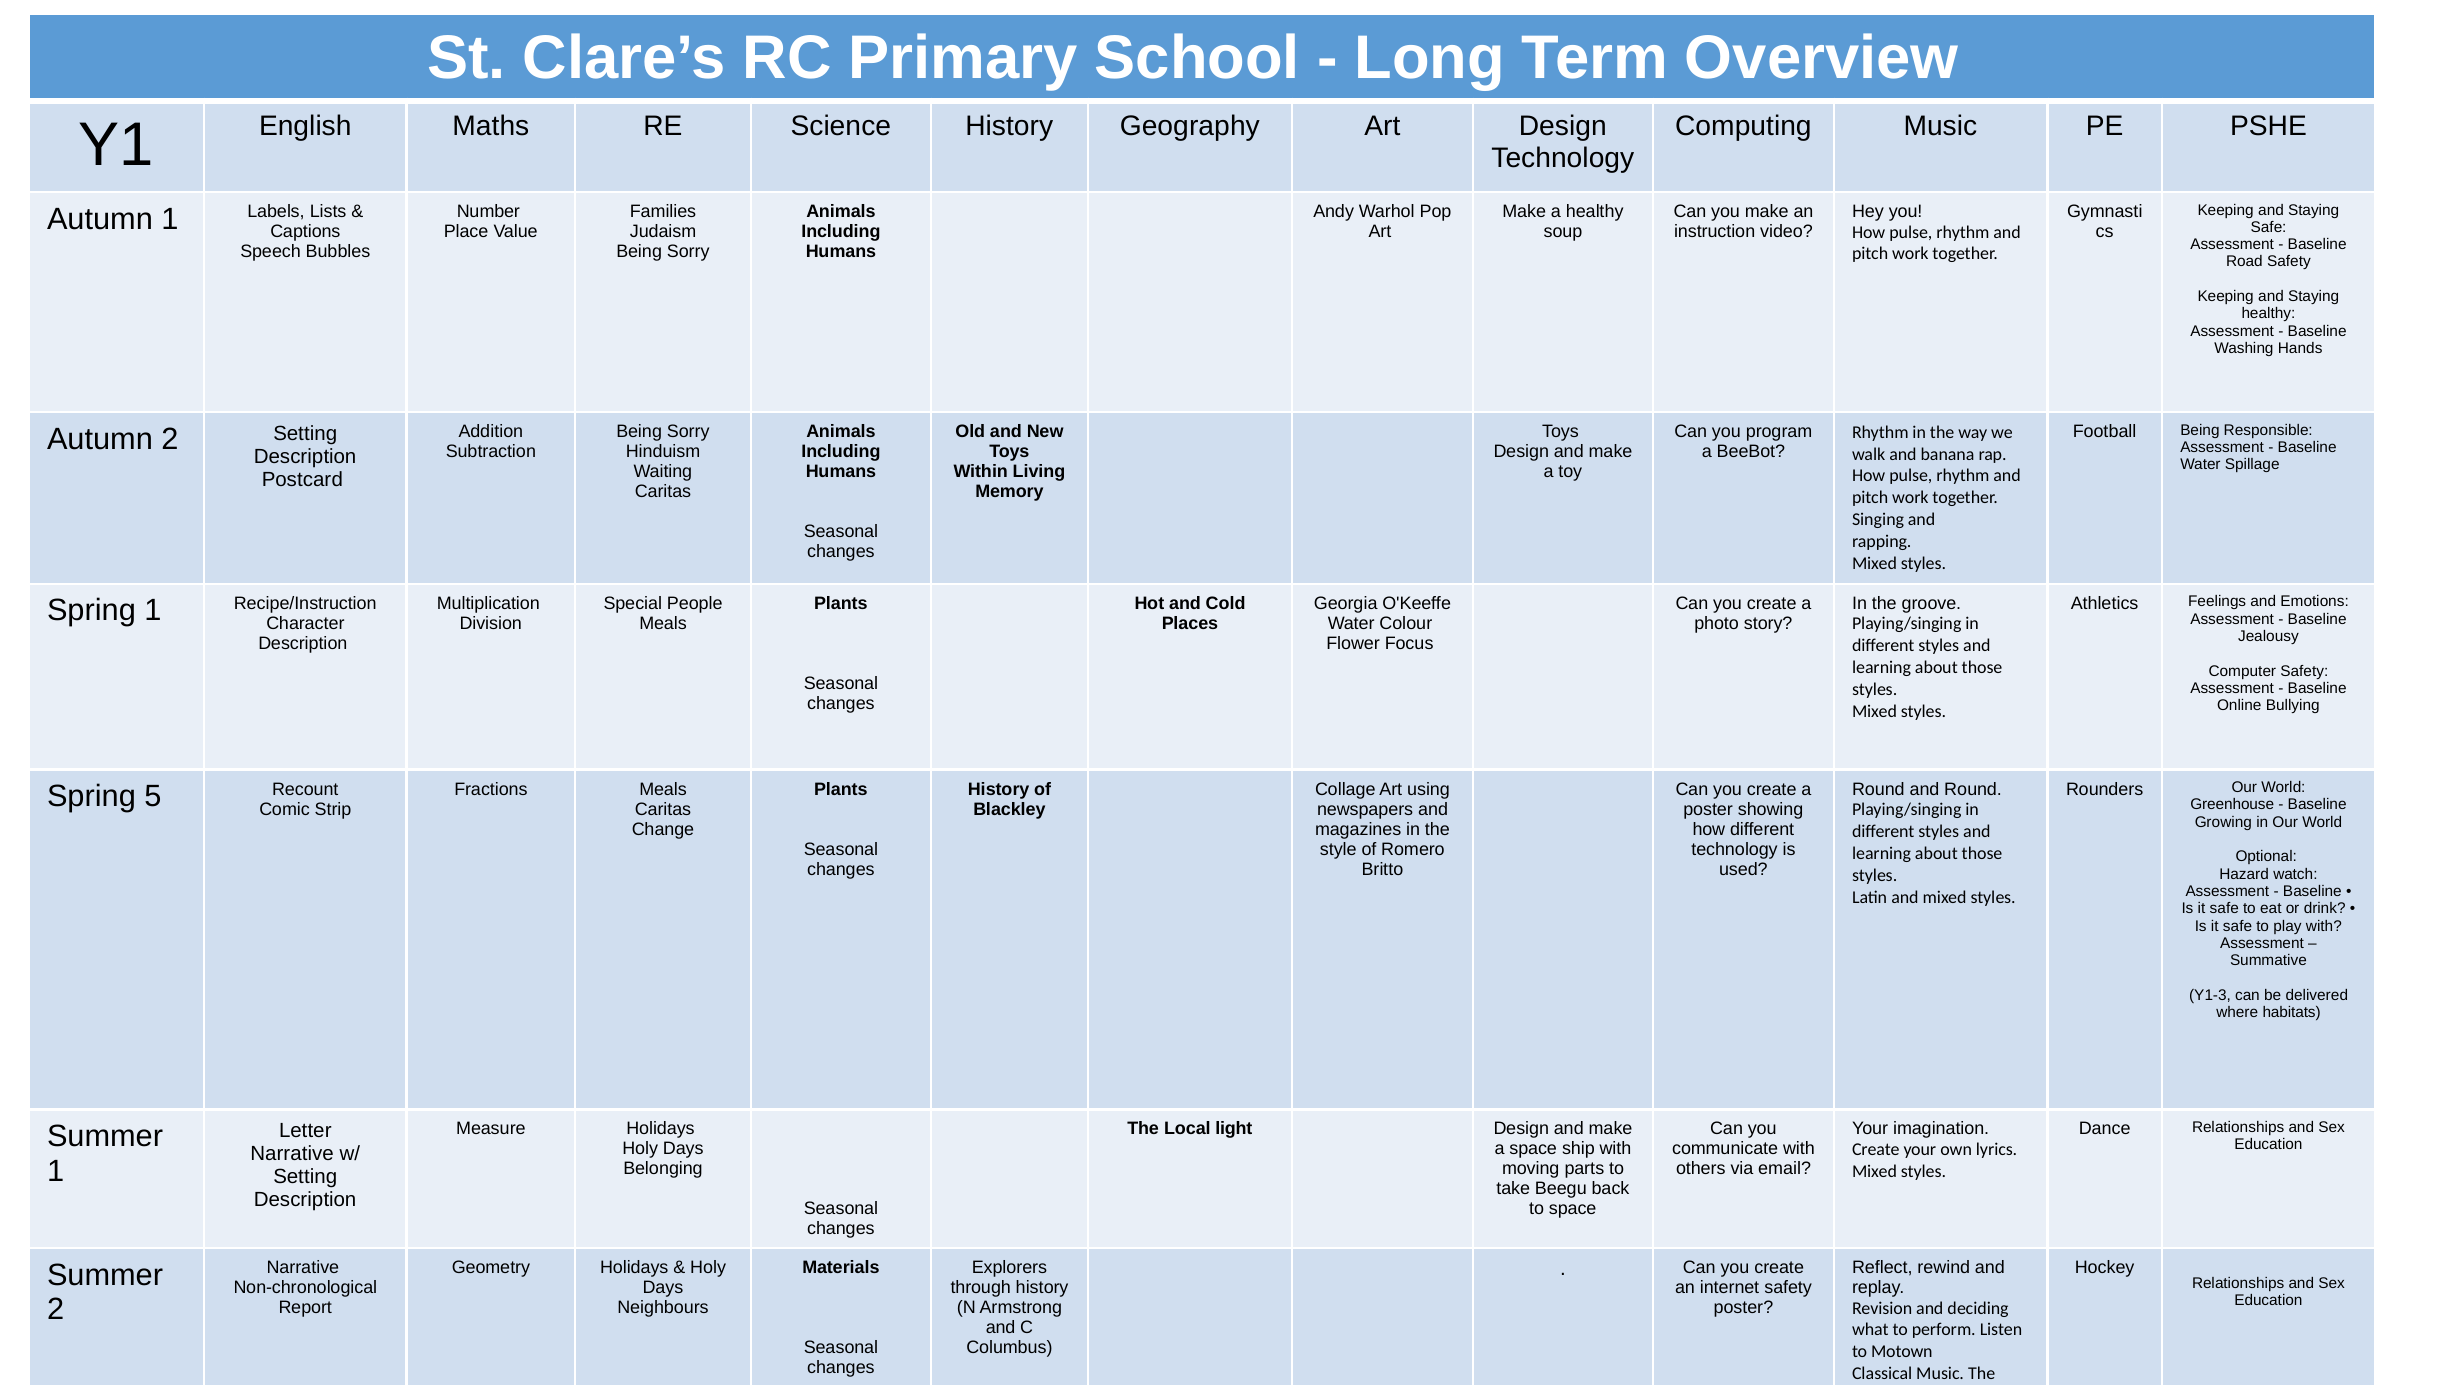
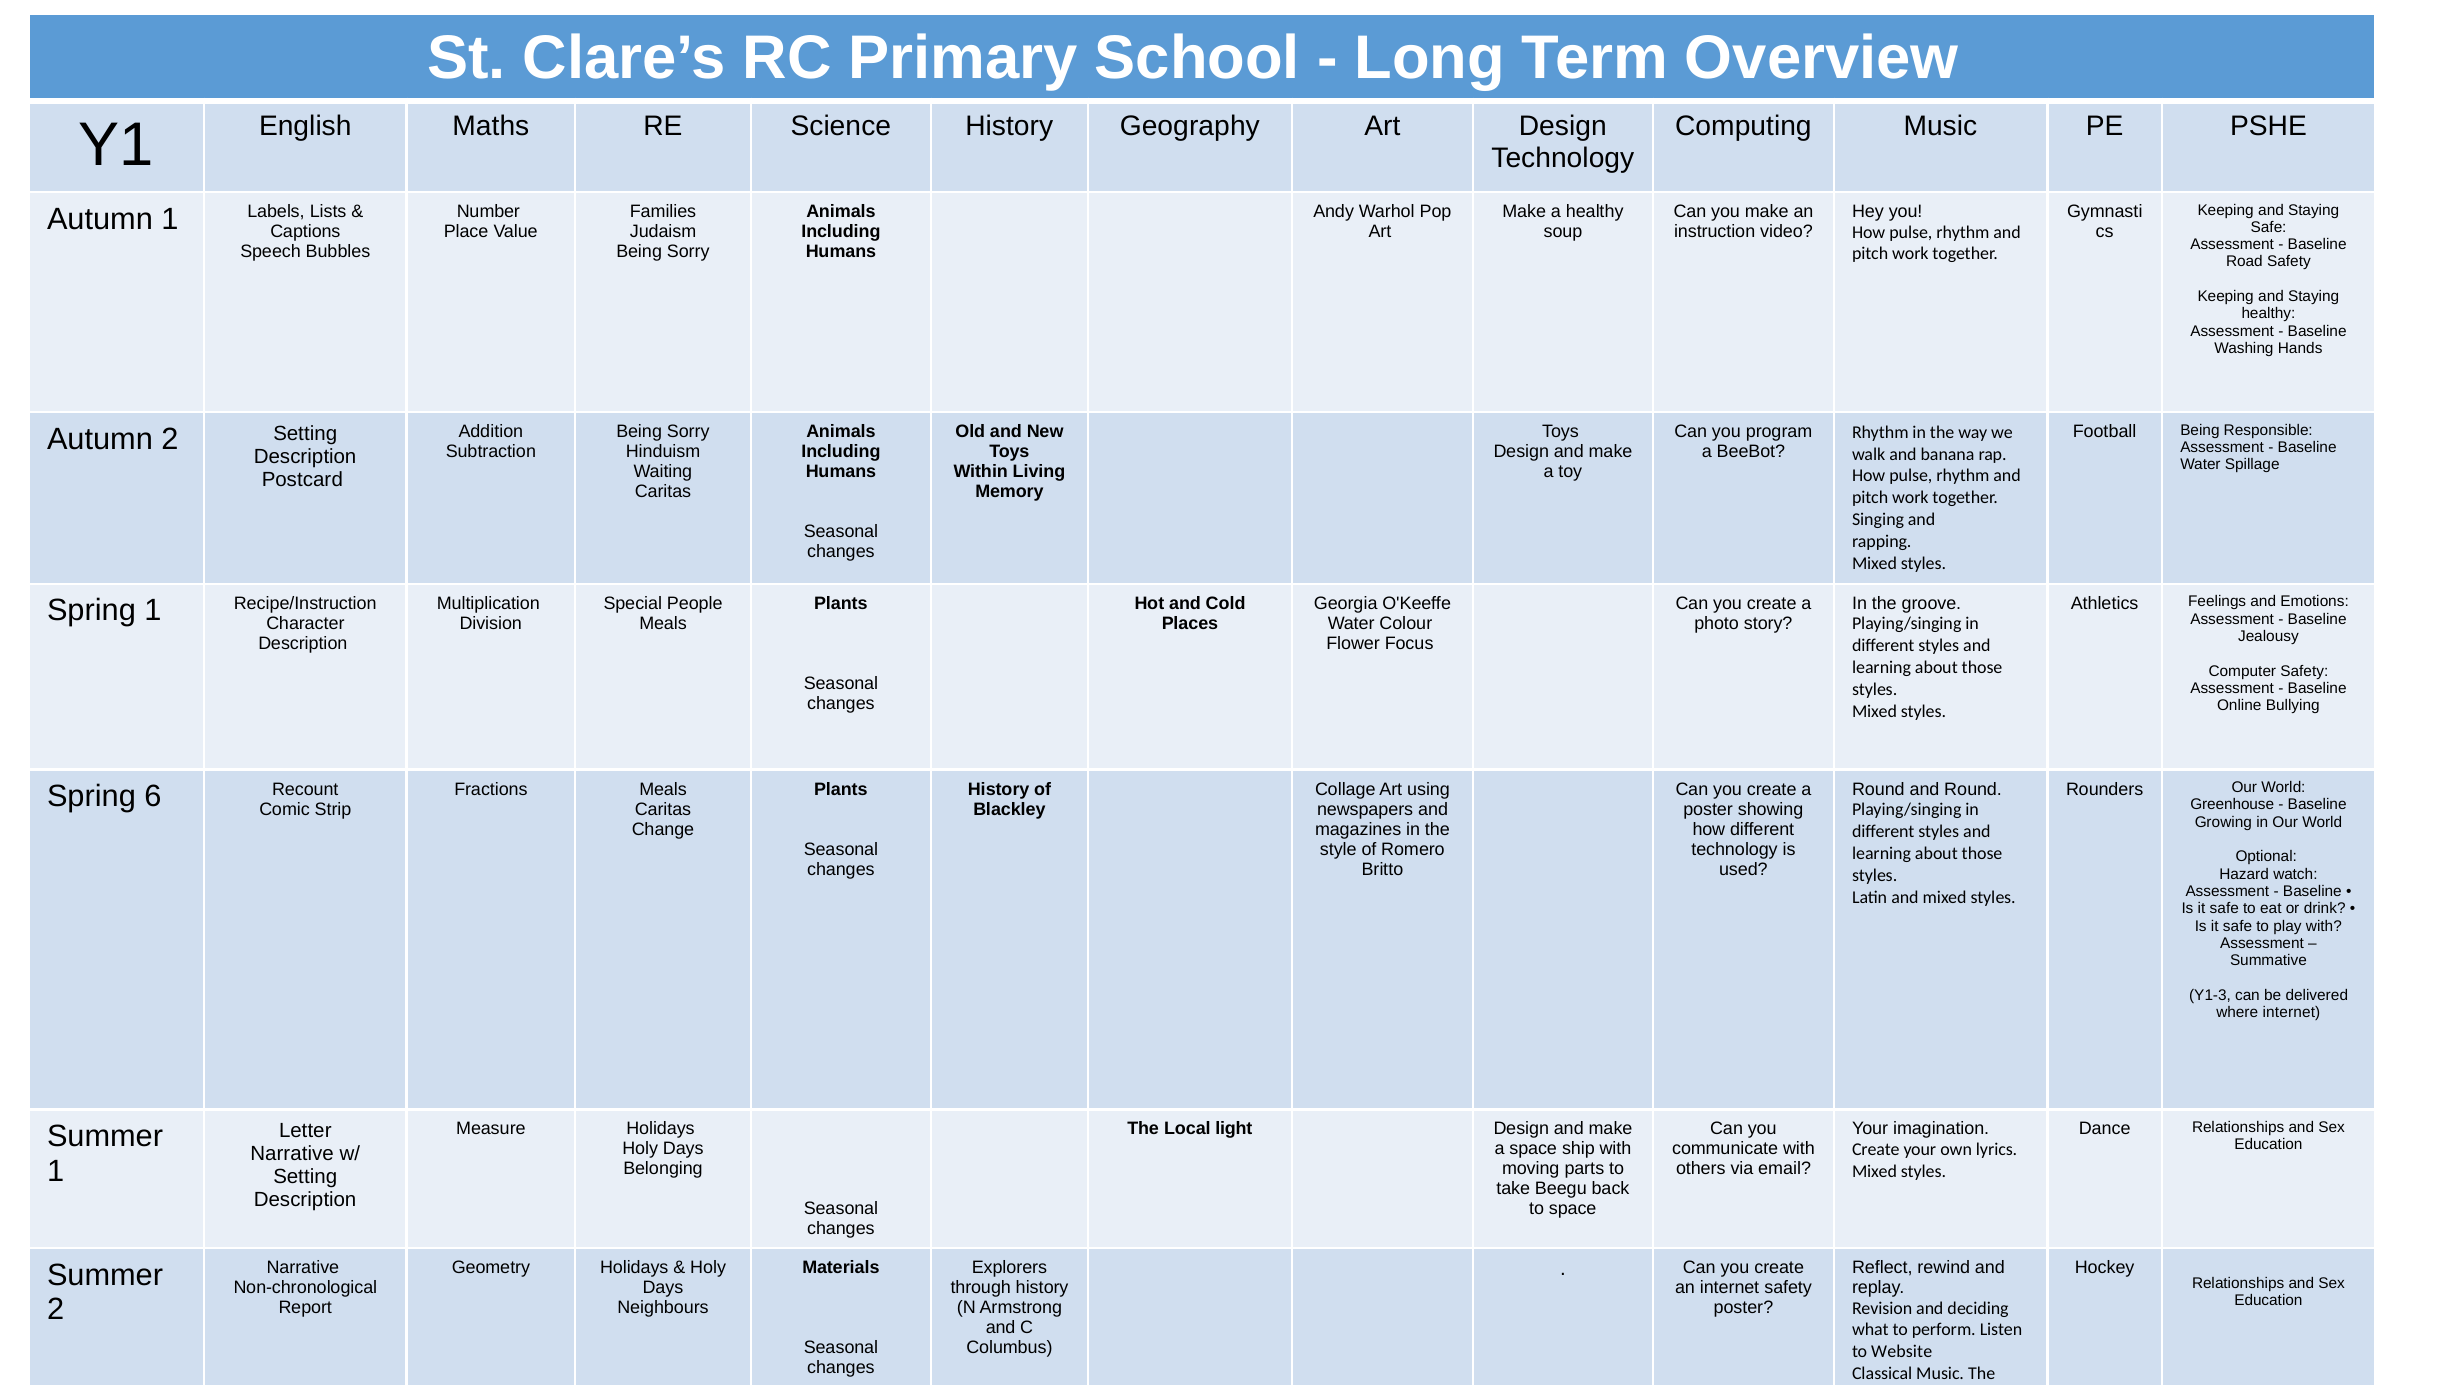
5: 5 -> 6 (153, 797)
where habitats: habitats -> internet (2291, 1012)
Motown: Motown -> Website (1902, 1352)
